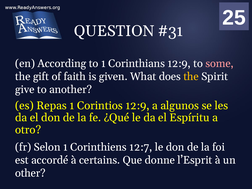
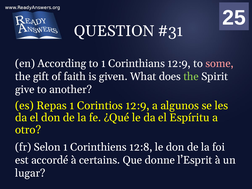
the colour: yellow -> light green (191, 77)
12:7: 12:7 -> 12:8 (141, 147)
other: other -> lugar (30, 173)
